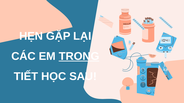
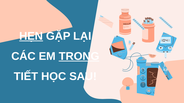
HẸN underline: none -> present (31, 36)
